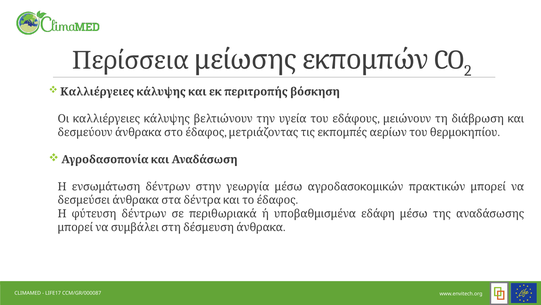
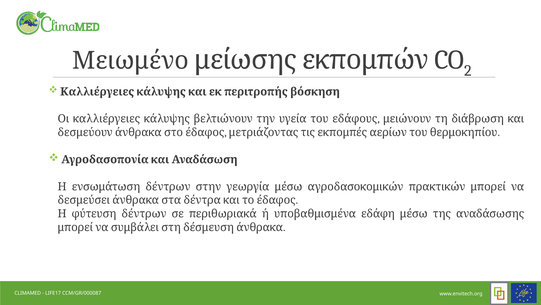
Περίσσεια: Περίσσεια -> Μειωμένο (130, 61)
